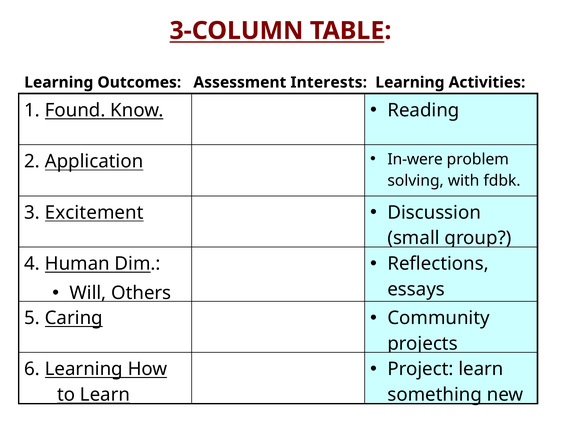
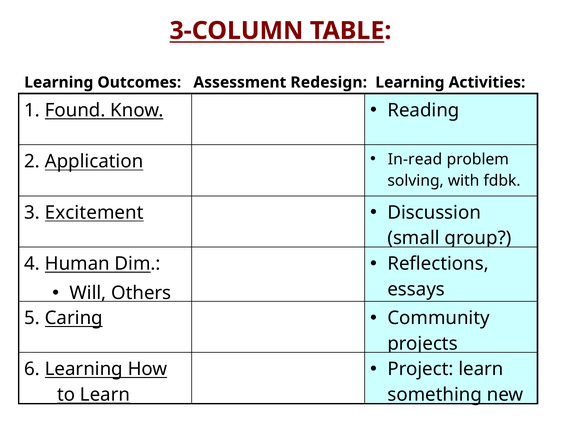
Interests: Interests -> Redesign (329, 82)
In-were: In-were -> In-read (415, 159)
